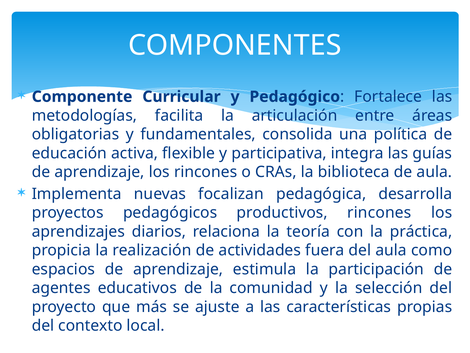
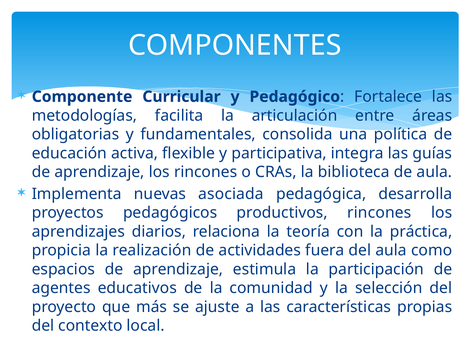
focalizan: focalizan -> asociada (231, 194)
